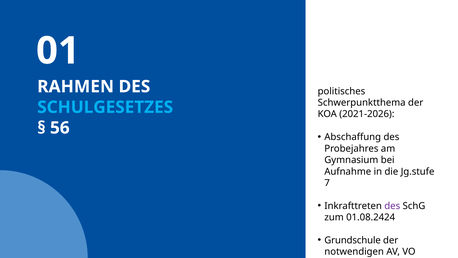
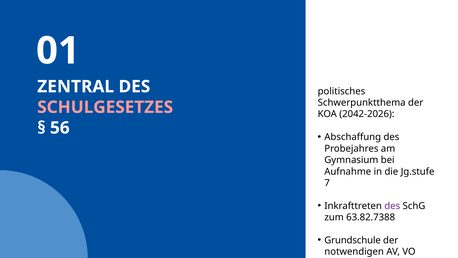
RAHMEN: RAHMEN -> ZENTRAL (76, 86)
SCHULGESETZES colour: light blue -> pink (105, 107)
2021-2026: 2021-2026 -> 2042-2026 (367, 114)
01.08.2424: 01.08.2424 -> 63.82.7388 (371, 217)
